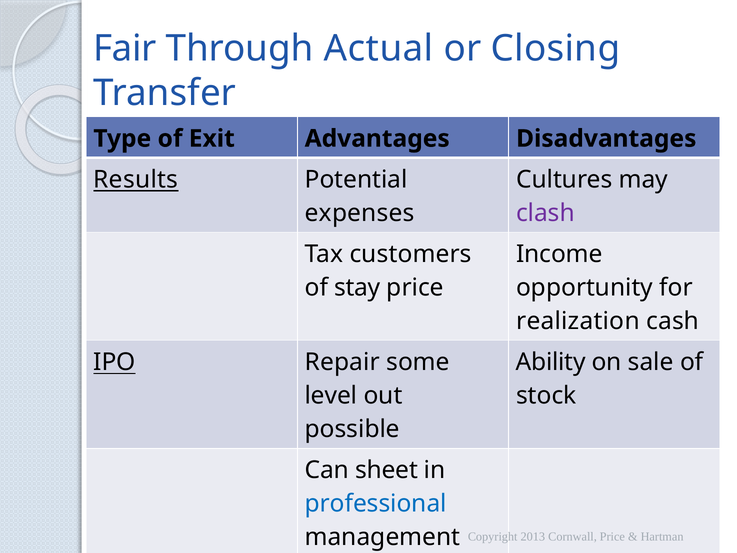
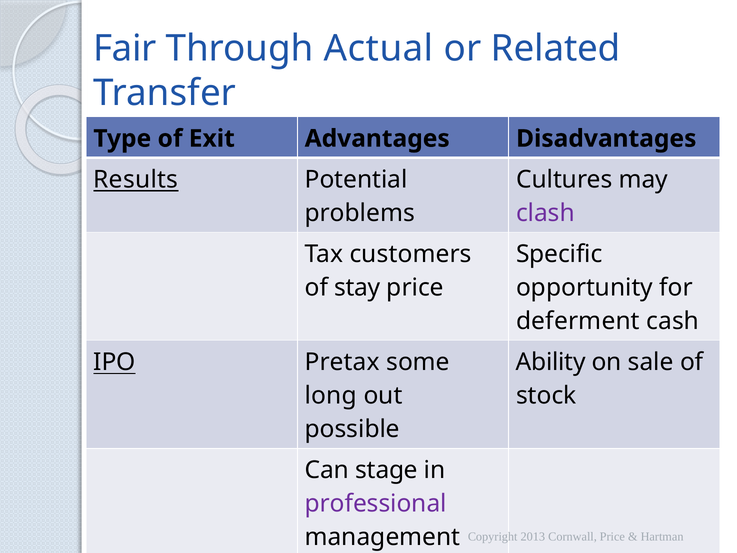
Closing: Closing -> Related (556, 49)
expenses: expenses -> problems (360, 213)
Income: Income -> Specific (559, 254)
realization: realization -> deferment (578, 321)
Repair: Repair -> Pretax (342, 362)
level: level -> long (331, 396)
sheet: sheet -> stage (387, 470)
professional colour: blue -> purple (376, 504)
